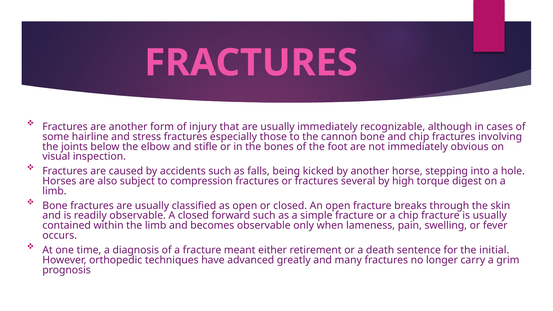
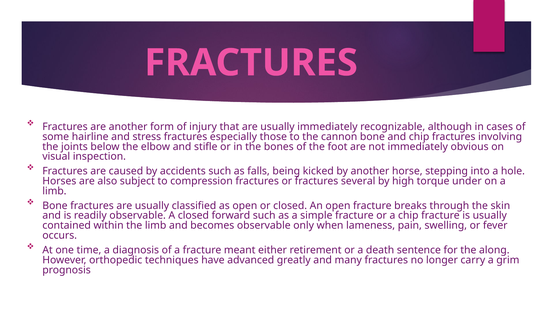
digest: digest -> under (467, 181)
initial: initial -> along (494, 250)
